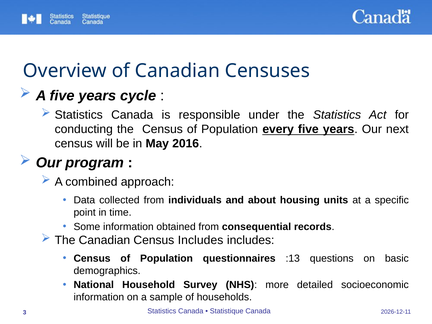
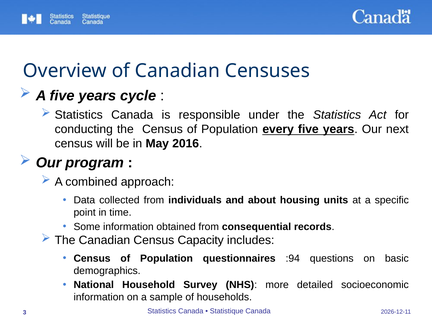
Census Includes: Includes -> Capacity (201, 240)
:13: :13 -> :94 (293, 258)
